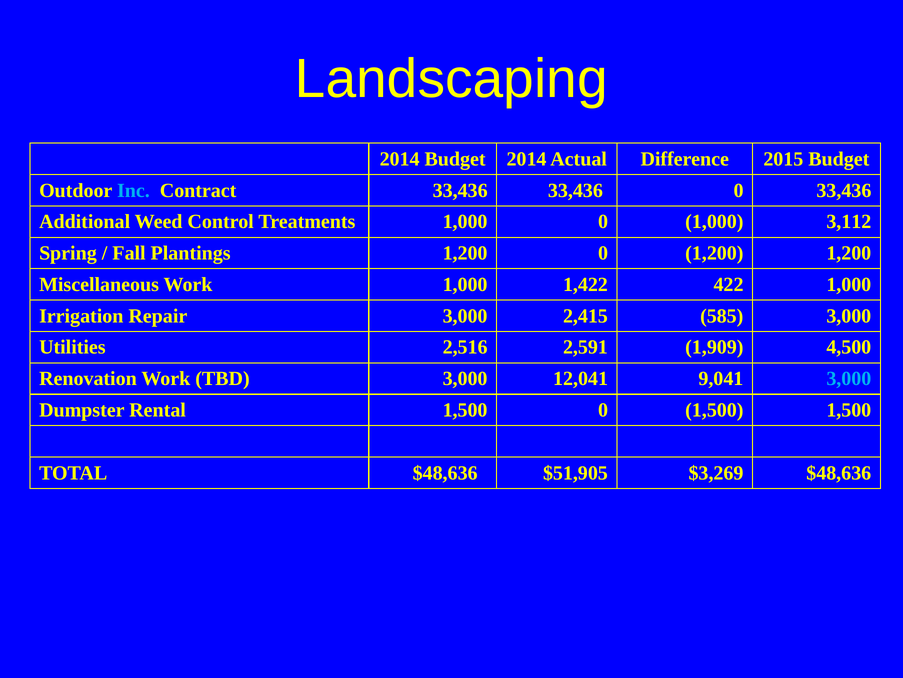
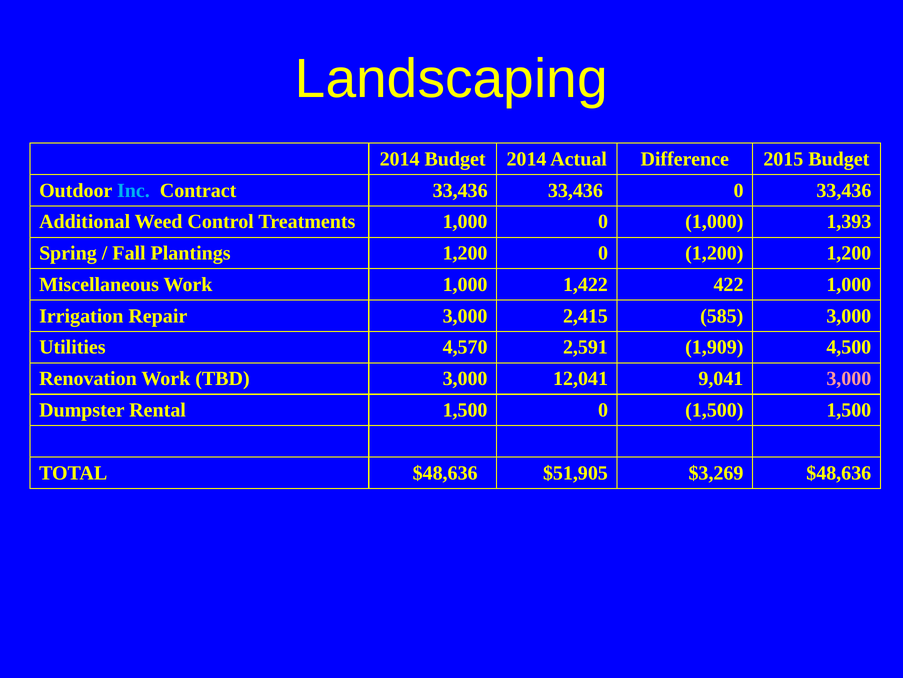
3,112: 3,112 -> 1,393 (849, 222)
2,516: 2,516 -> 4,570 (465, 347)
3,000 colour: light blue -> pink (849, 378)
